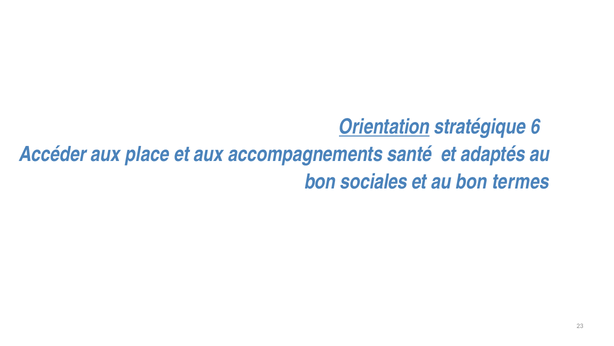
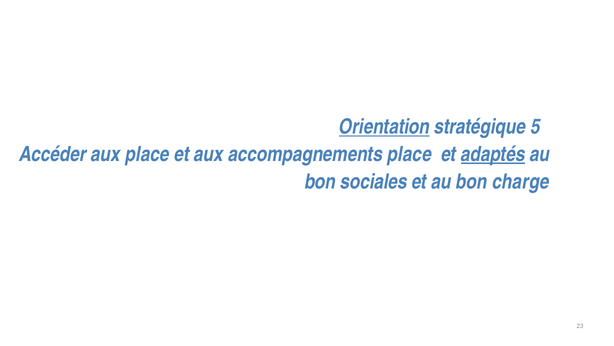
6: 6 -> 5 (535, 127)
accompagnements santé: santé -> place (409, 154)
adaptés underline: none -> present (493, 154)
termes: termes -> charge (521, 181)
